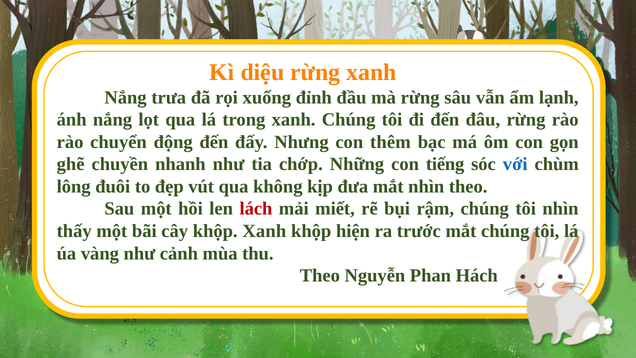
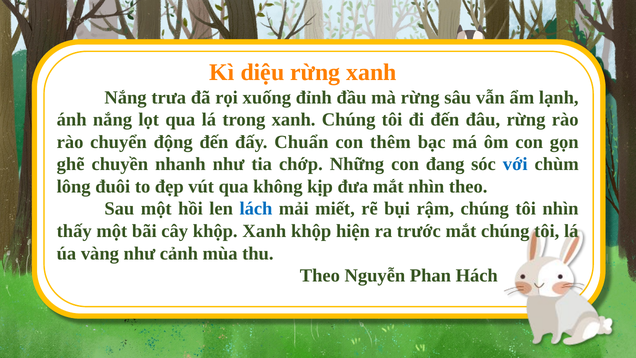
Nhưng: Nhưng -> Chuẩn (301, 142)
tiếng: tiếng -> đang (445, 164)
lách colour: red -> blue (256, 209)
